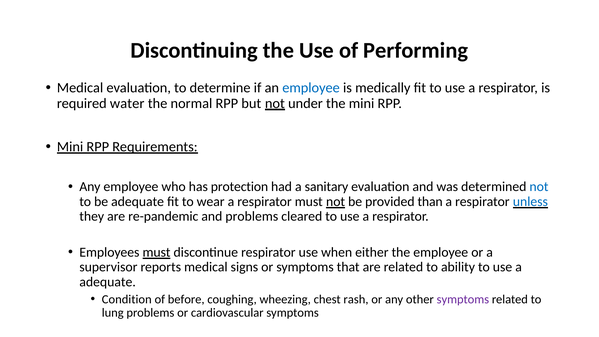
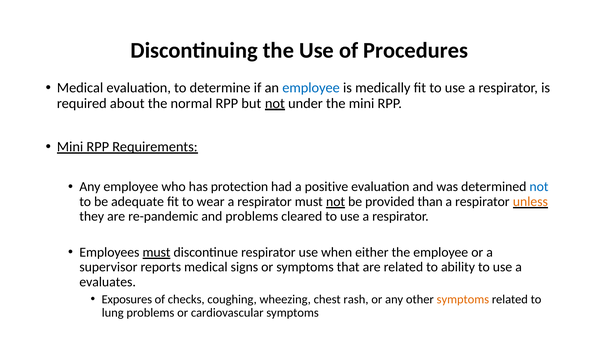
Performing: Performing -> Procedures (416, 50)
water: water -> about (127, 103)
sanitary: sanitary -> positive (326, 187)
unless colour: blue -> orange (530, 202)
adequate: adequate -> evaluates (108, 282)
Condition: Condition -> Exposures (127, 299)
before: before -> checks (186, 299)
symptoms colour: purple -> orange (463, 299)
